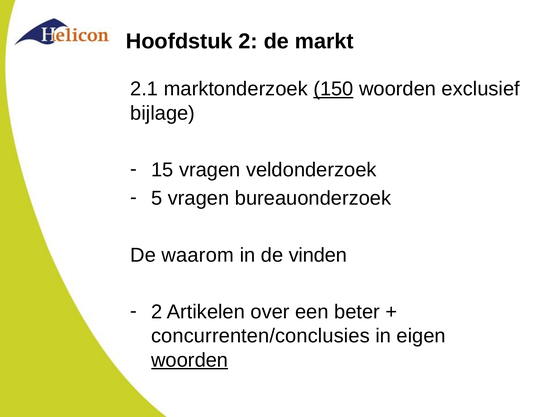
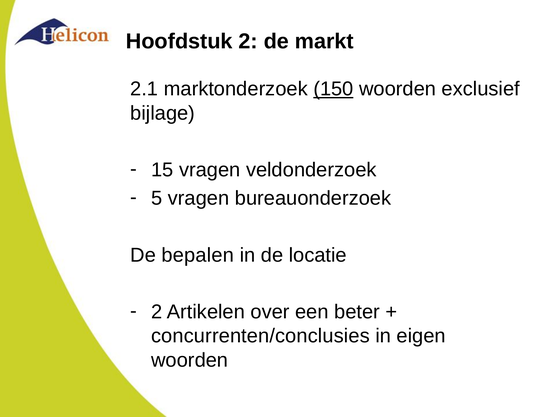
waarom: waarom -> bepalen (198, 255)
vinden: vinden -> locatie (318, 255)
woorden underline: present -> none (190, 360)
